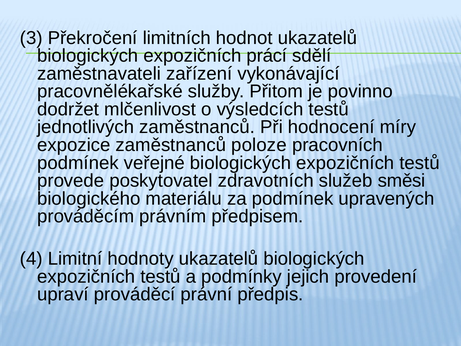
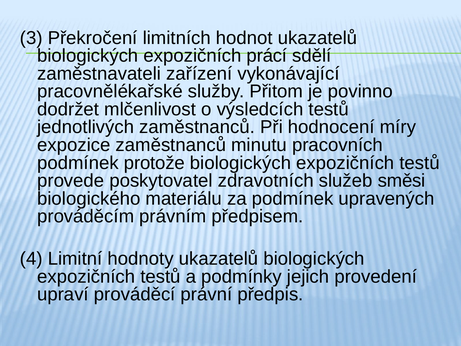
poloze: poloze -> minutu (259, 145)
veřejné: veřejné -> protože (154, 163)
